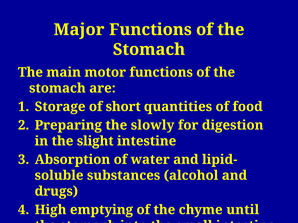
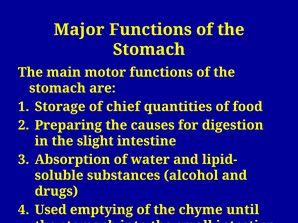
short: short -> chief (123, 107)
slowly: slowly -> causes (153, 125)
High: High -> Used (51, 210)
